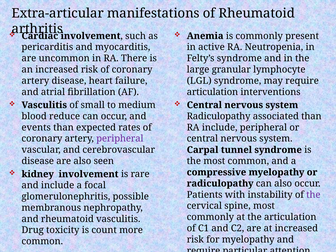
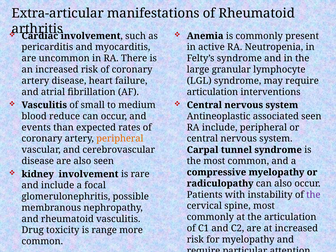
Radiculopathy: Radiculopathy -> Antineoplastic (219, 116)
associated than: than -> seen (311, 116)
peripheral colour: purple -> orange (120, 139)
count: count -> range (104, 230)
